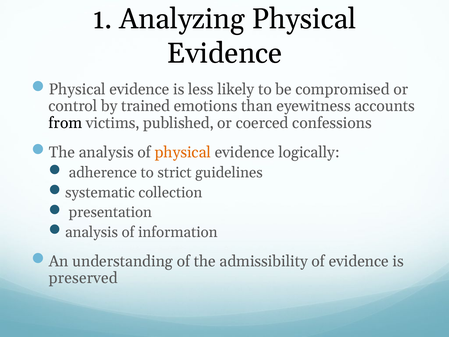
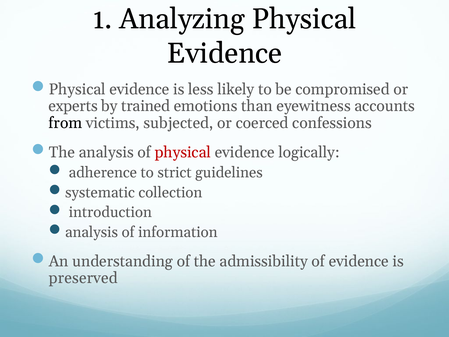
control: control -> experts (73, 106)
published: published -> subjected (178, 123)
physical colour: orange -> red (183, 152)
presentation: presentation -> introduction (110, 212)
